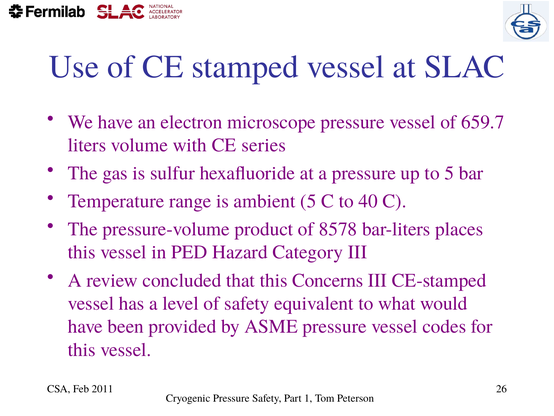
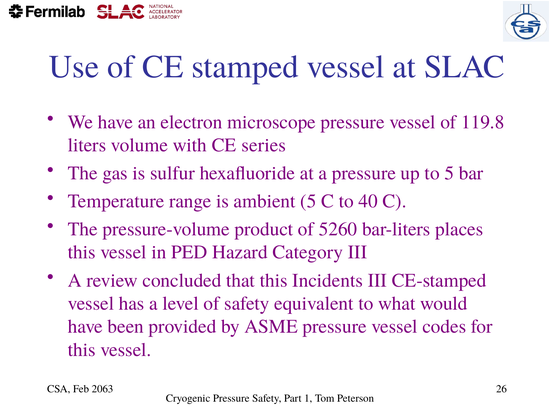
659.7: 659.7 -> 119.8 (483, 122)
8578: 8578 -> 5260 (338, 229)
Concerns: Concerns -> Incidents (328, 280)
2011: 2011 -> 2063 (103, 389)
